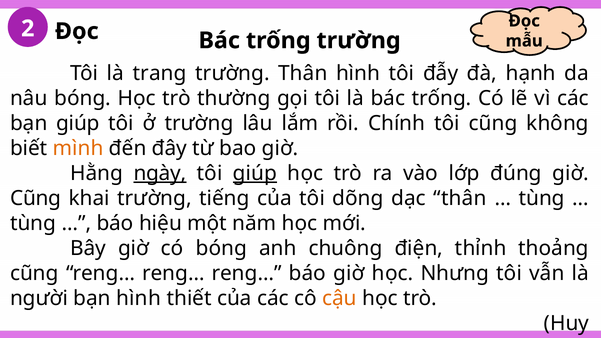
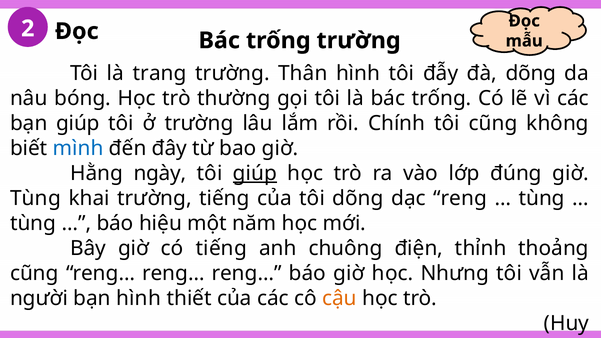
đà hạnh: hạnh -> dõng (531, 73)
mình colour: orange -> blue (78, 148)
ngày underline: present -> none (160, 173)
Cũng: Cũng -> Tùng (35, 198)
dạc thân: thân -> reng (460, 198)
có bóng: bóng -> tiếng (221, 248)
